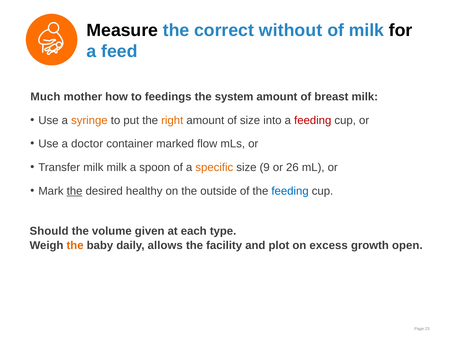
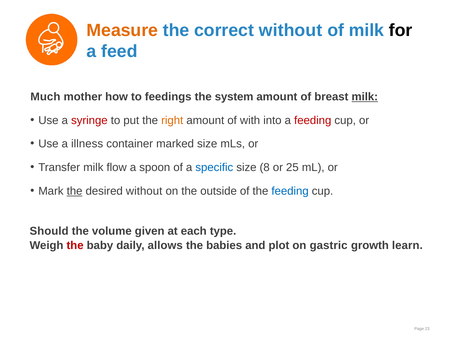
Measure colour: black -> orange (122, 30)
milk underline: none -> present (365, 97)
syringe colour: orange -> red (89, 120)
of size: size -> with (250, 120)
doctor: doctor -> illness (87, 144)
marked flow: flow -> size (207, 144)
milk milk: milk -> flow (117, 168)
specific colour: orange -> blue (214, 168)
9: 9 -> 8 (265, 168)
26: 26 -> 25 (292, 168)
desired healthy: healthy -> without (144, 191)
the colour: orange -> red (75, 246)
facility: facility -> babies (224, 246)
excess: excess -> gastric (329, 246)
open: open -> learn (407, 246)
